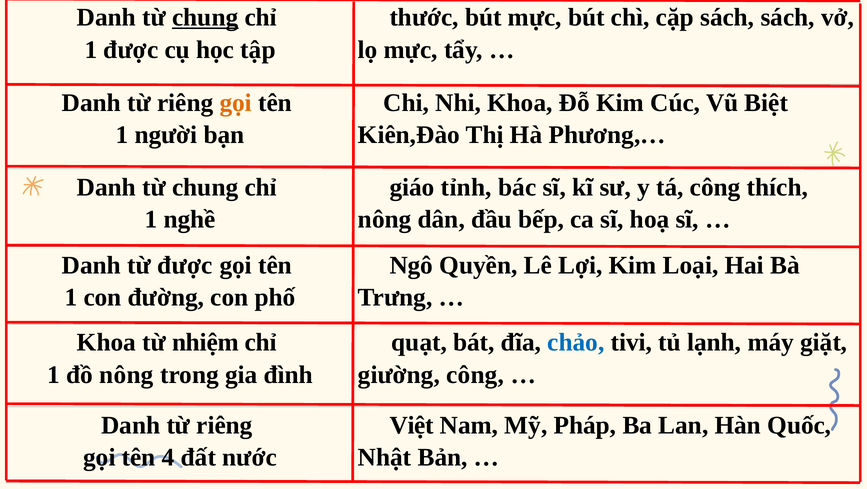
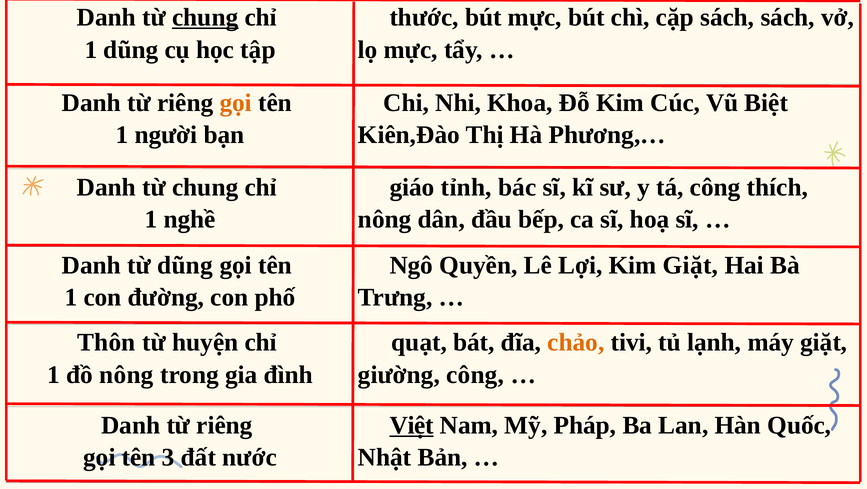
1 được: được -> dũng (131, 50)
từ được: được -> dũng (185, 265)
Kim Loại: Loại -> Giặt (690, 265)
Khoa: Khoa -> Thôn (106, 342)
nhiệm: nhiệm -> huyện (205, 342)
chảo colour: blue -> orange (576, 342)
Việt underline: none -> present (412, 425)
4: 4 -> 3 (168, 458)
